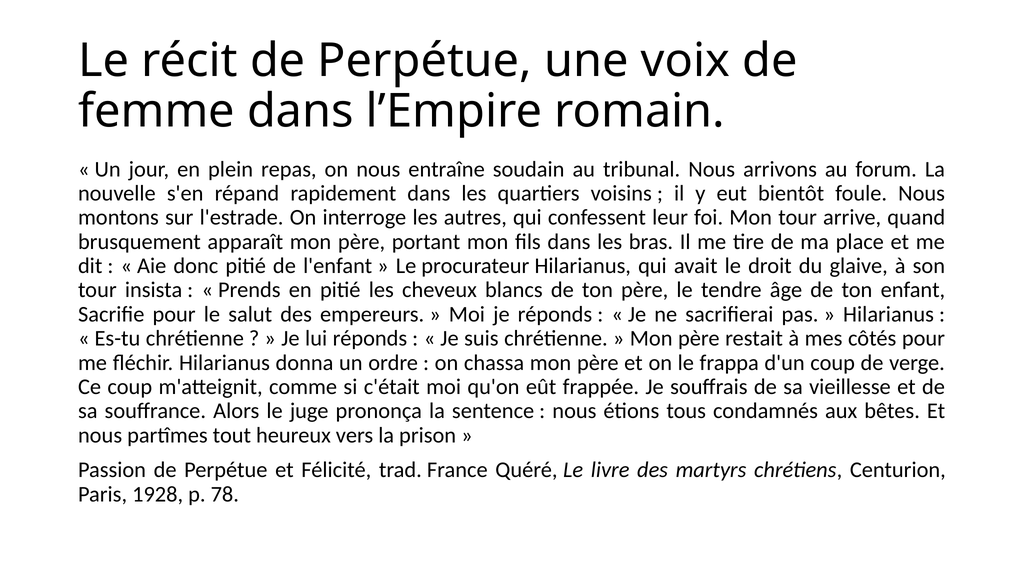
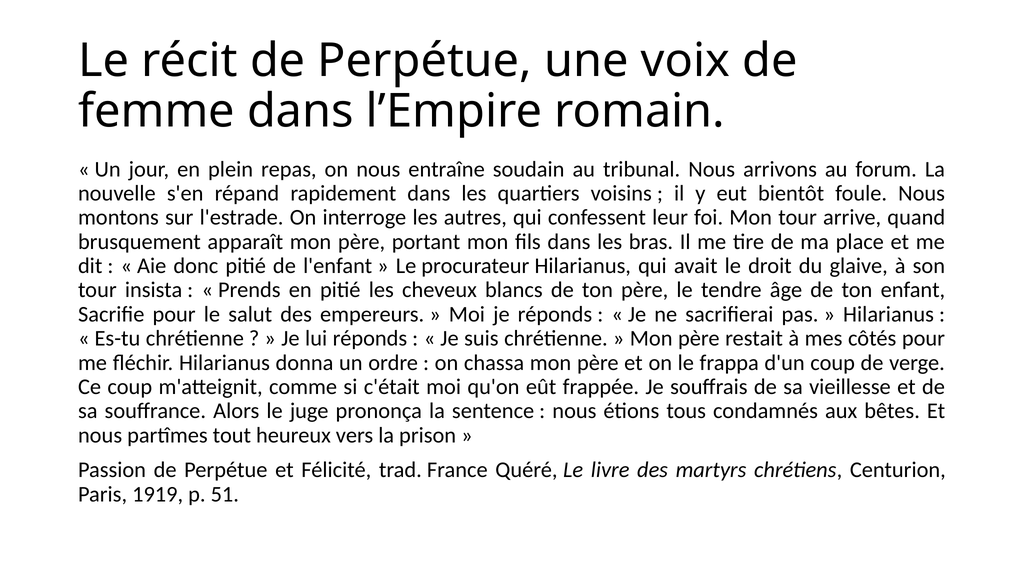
1928: 1928 -> 1919 (158, 494)
78: 78 -> 51 (225, 494)
